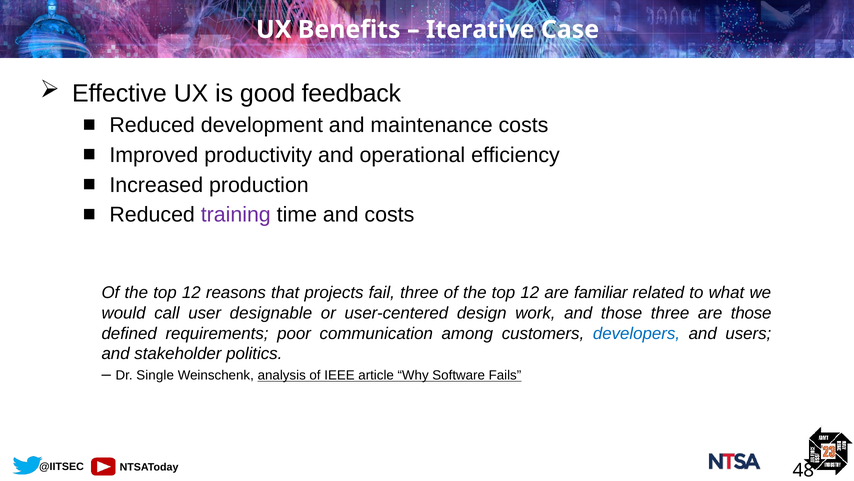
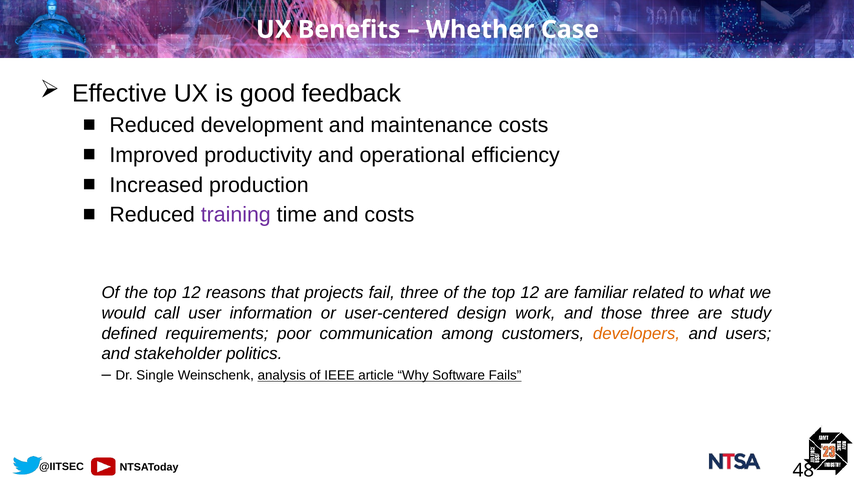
Iterative: Iterative -> Whether (480, 30)
designable: designable -> information (271, 313)
are those: those -> study (751, 313)
developers colour: blue -> orange (636, 333)
